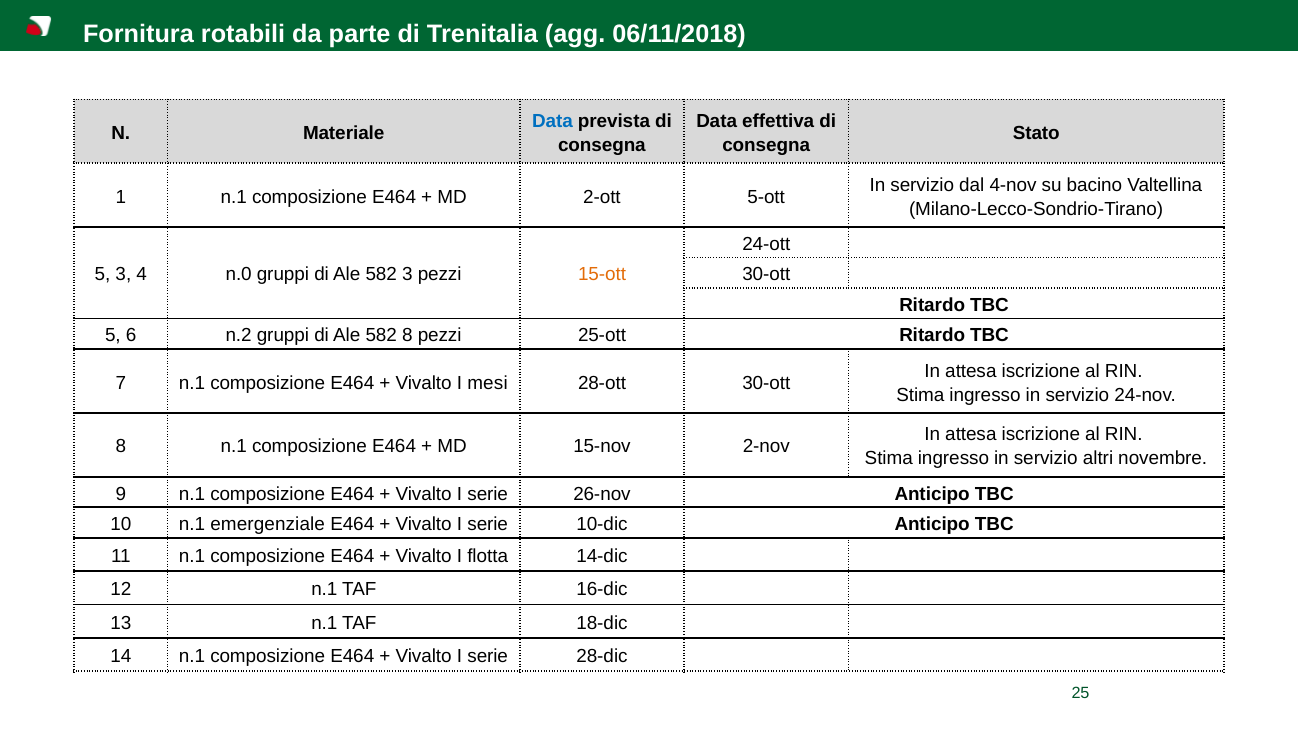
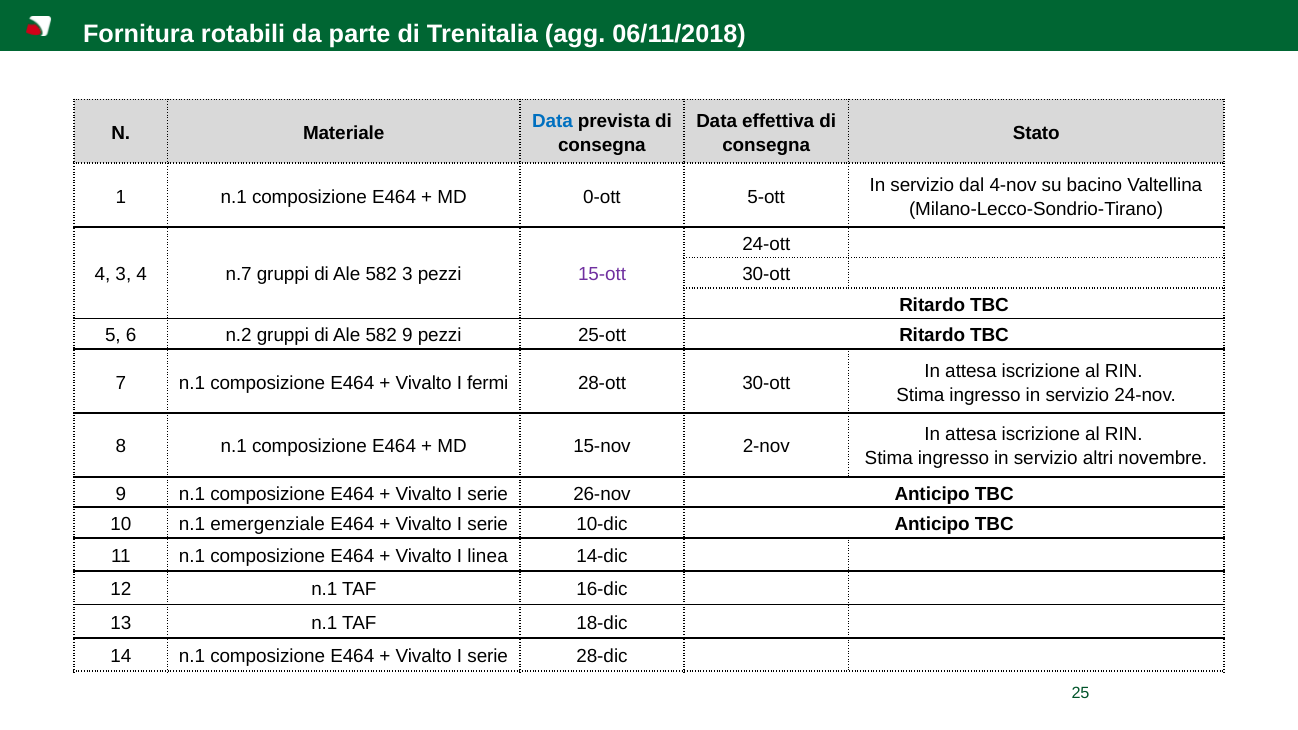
2-ott: 2-ott -> 0-ott (602, 197)
5: 5 -> 4 (103, 275)
n.0: n.0 -> n.7 (239, 275)
15-ott colour: orange -> purple (602, 275)
582 8: 8 -> 9 (407, 336)
mesi: mesi -> fermi (488, 383)
flotta: flotta -> linea (488, 556)
